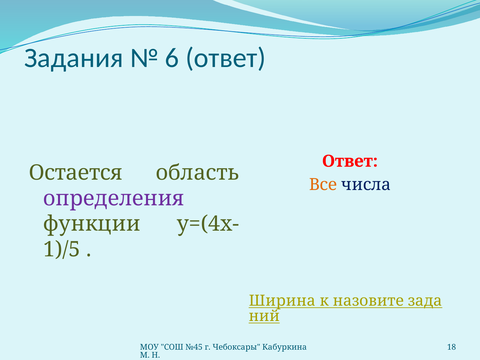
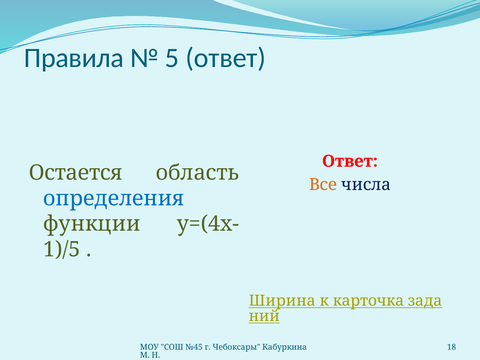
Задания: Задания -> Правила (74, 58)
6: 6 -> 5 (172, 58)
определения colour: purple -> blue (114, 198)
назовите: назовите -> карточка (368, 301)
